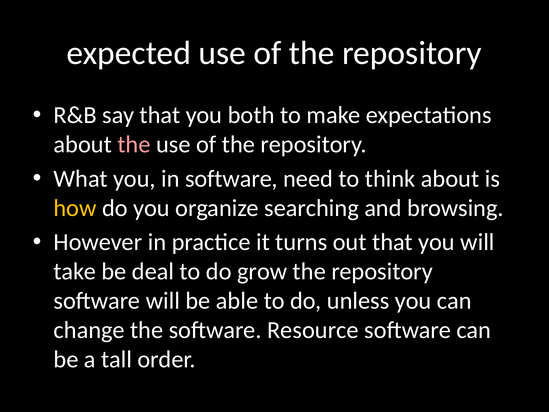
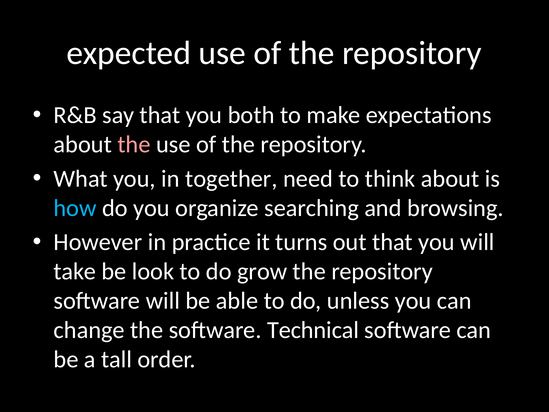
in software: software -> together (231, 179)
how colour: yellow -> light blue (75, 208)
deal: deal -> look (153, 271)
Resource: Resource -> Technical (313, 330)
